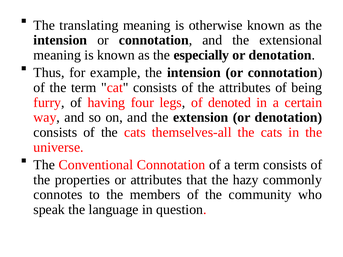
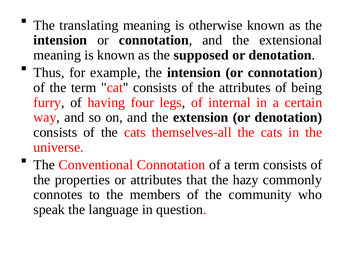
especially: especially -> supposed (201, 55)
denoted: denoted -> internal (230, 103)
